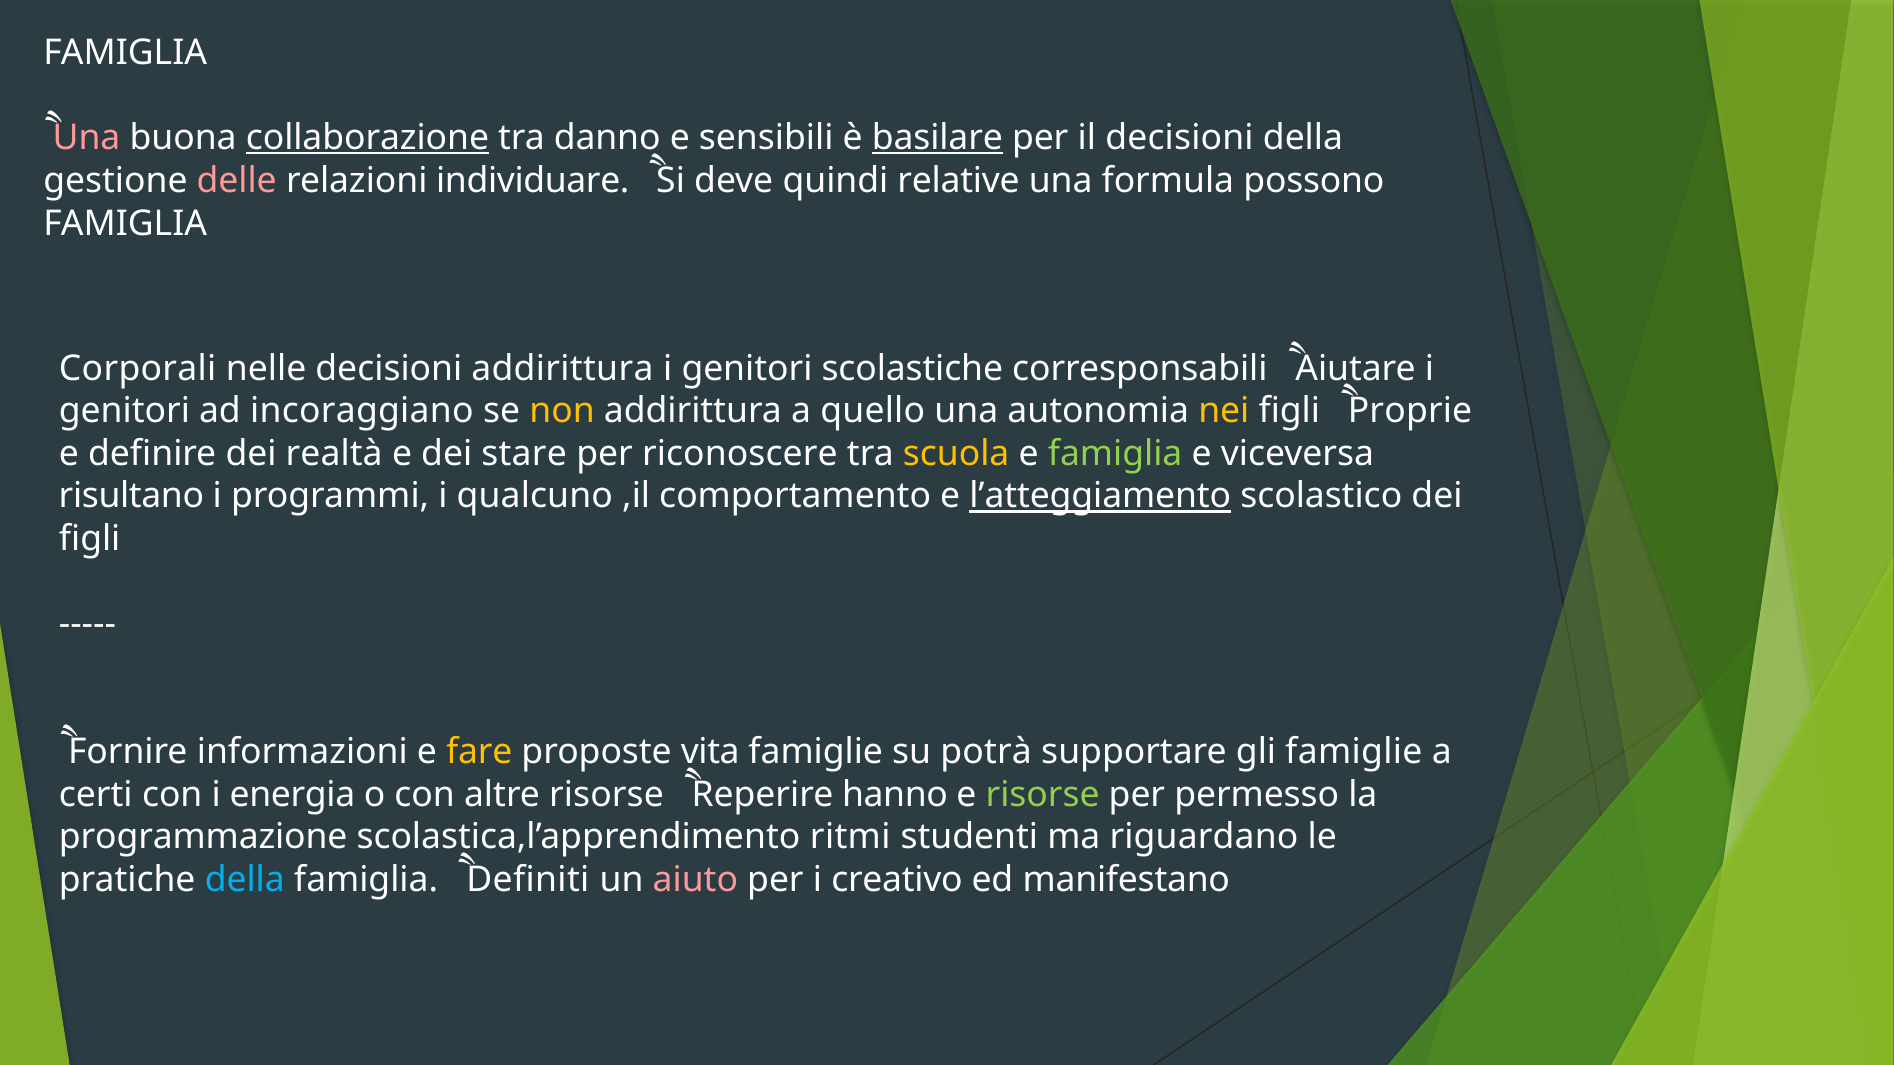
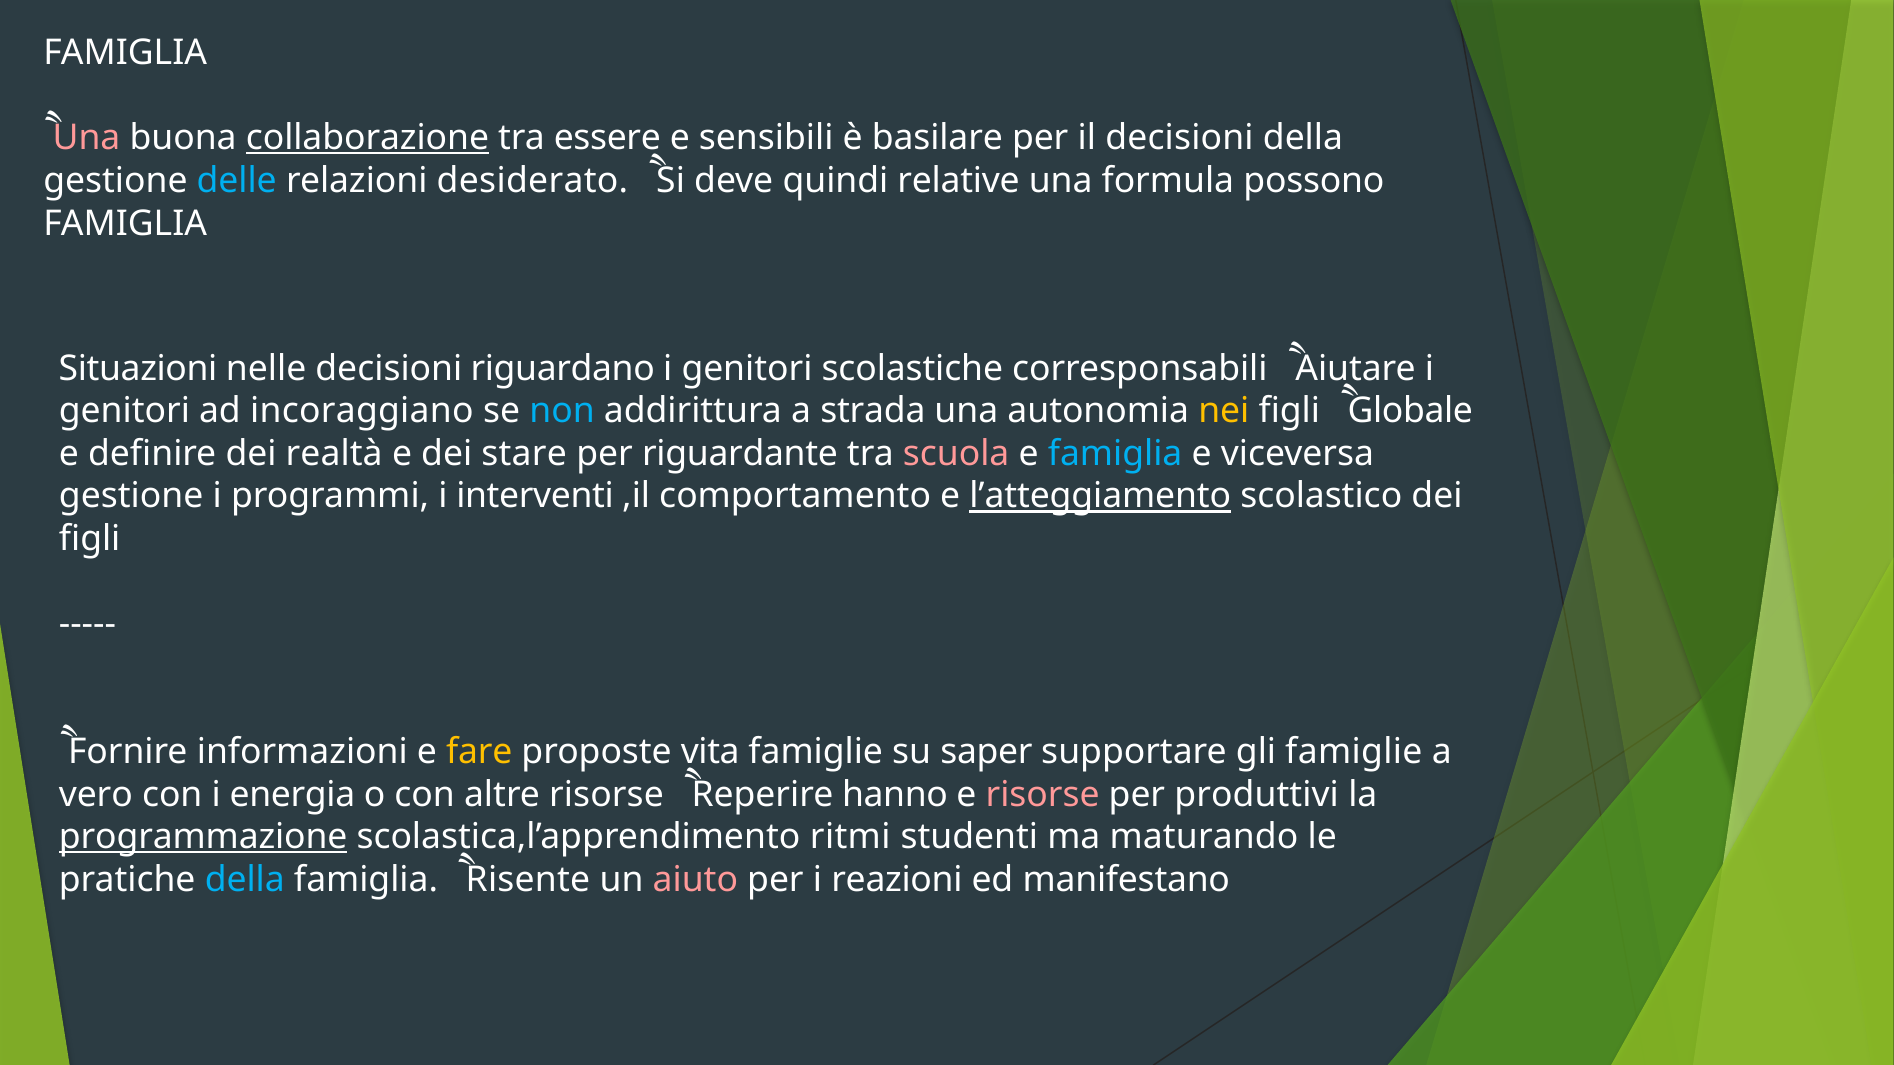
danno: danno -> essere (607, 138)
basilare underline: present -> none (937, 138)
delle colour: pink -> light blue (237, 181)
individuare: individuare -> desiderato (532, 181)
Corporali: Corporali -> Situazioni (138, 369)
decisioni addirittura: addirittura -> riguardano (563, 369)
non colour: yellow -> light blue (562, 411)
quello: quello -> strada (873, 411)
Proprie: Proprie -> Globale (1410, 411)
riconoscere: riconoscere -> riguardante (740, 454)
scuola colour: yellow -> pink (956, 454)
famiglia colour: light green -> light blue (1115, 454)
risultano: risultano -> gestione (131, 496)
qualcuno: qualcuno -> interventi (535, 496)
potrà: potrà -> saper (986, 752)
certi: certi -> vero (96, 795)
risorse colour: light green -> pink (1043, 795)
permesso: permesso -> produttivi (1257, 795)
programmazione underline: none -> present (203, 837)
riguardano: riguardano -> maturando (1204, 837)
Definiti: Definiti -> Risente (528, 880)
creativo: creativo -> reazioni (897, 880)
